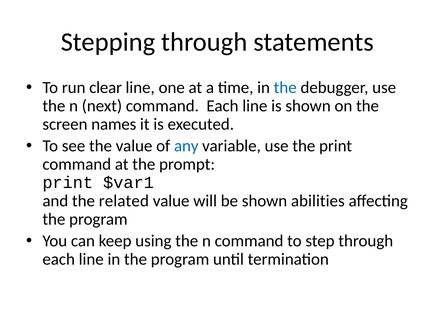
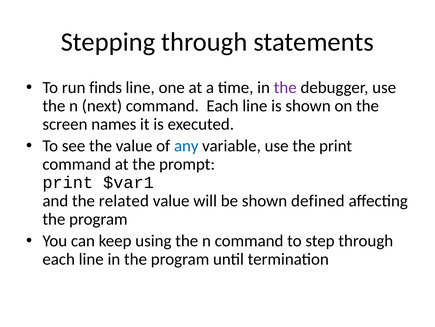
clear: clear -> finds (106, 87)
the colour: blue -> purple (285, 87)
abilities: abilities -> defined (318, 200)
